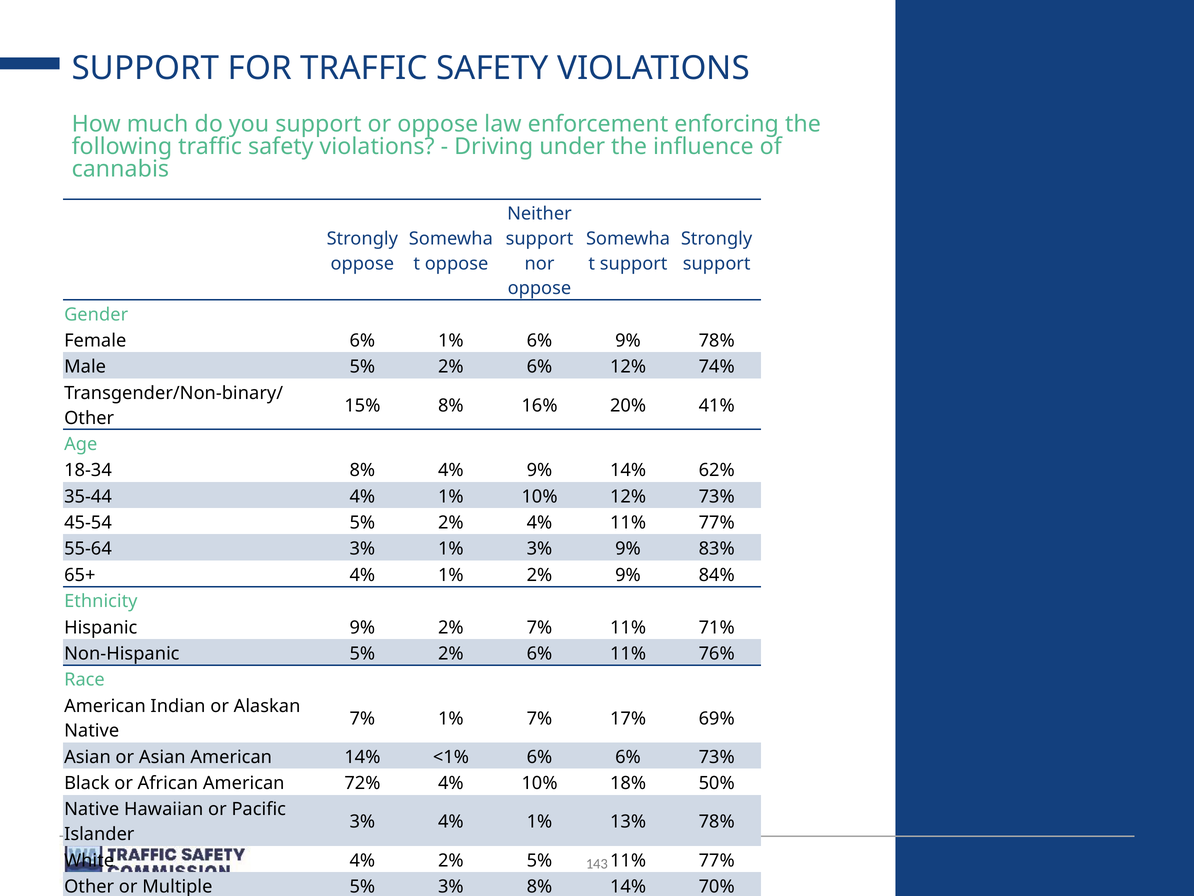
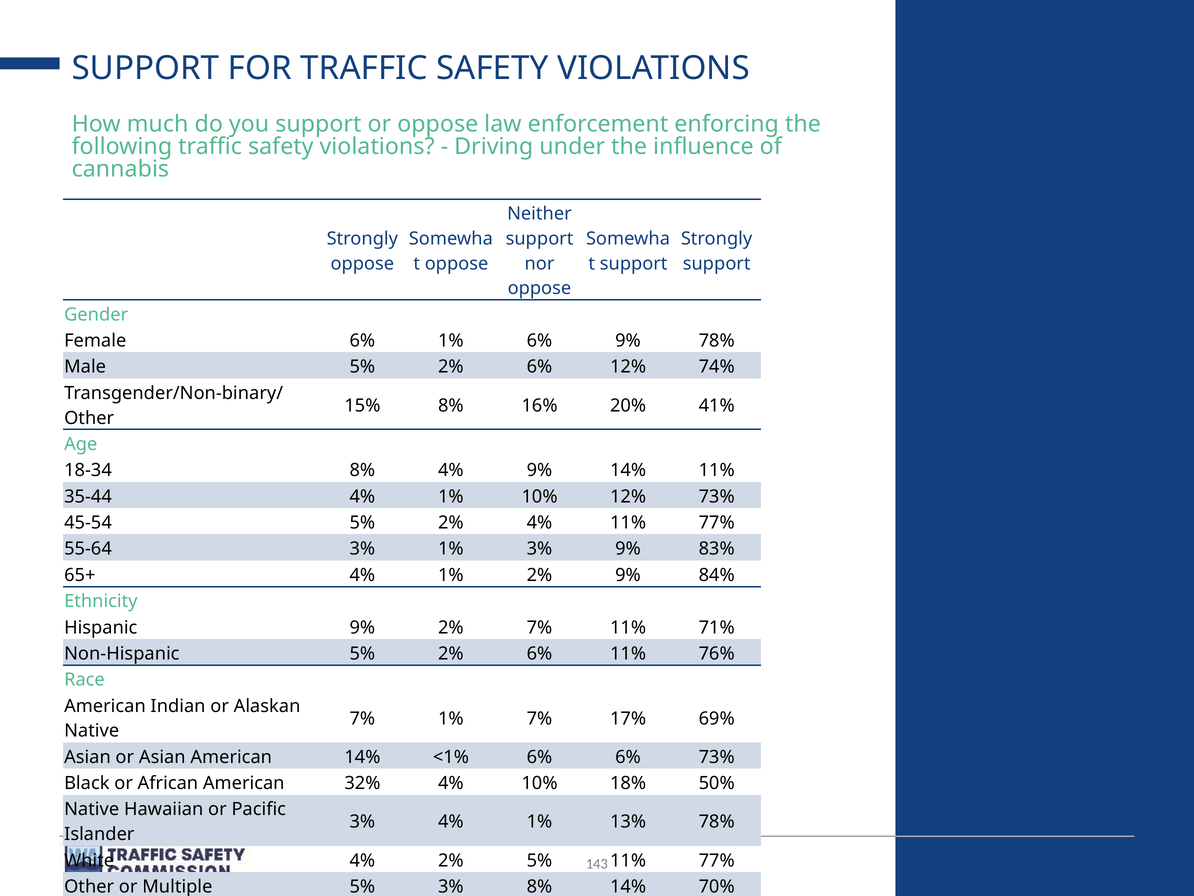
14% 62%: 62% -> 11% (717, 470)
72%: 72% -> 32% (362, 783)
